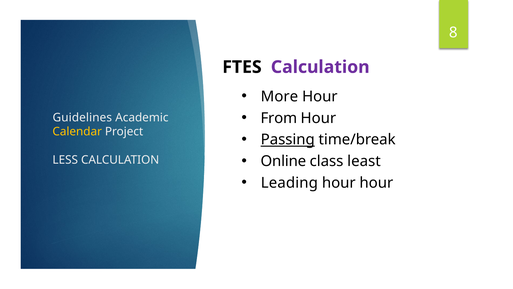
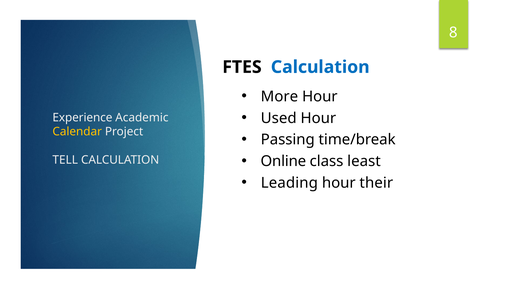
Calculation colour: purple -> blue (320, 67)
From: From -> Used (279, 118)
Guidelines: Guidelines -> Experience (82, 117)
Passing underline: present -> none (288, 139)
LESS: LESS -> TELL (65, 160)
hour hour: hour -> their (376, 183)
